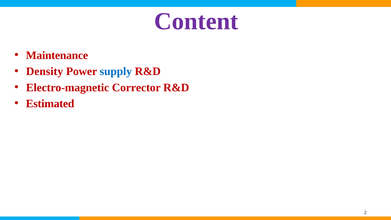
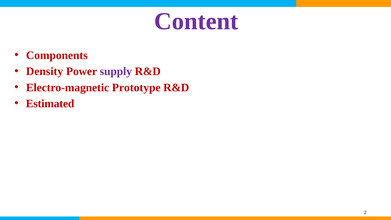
Maintenance: Maintenance -> Components (57, 55)
supply colour: blue -> purple (116, 71)
Corrector: Corrector -> Prototype (136, 87)
